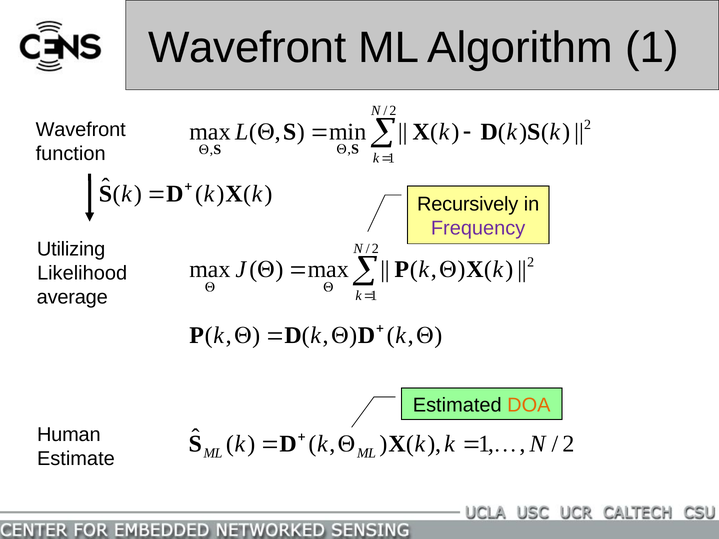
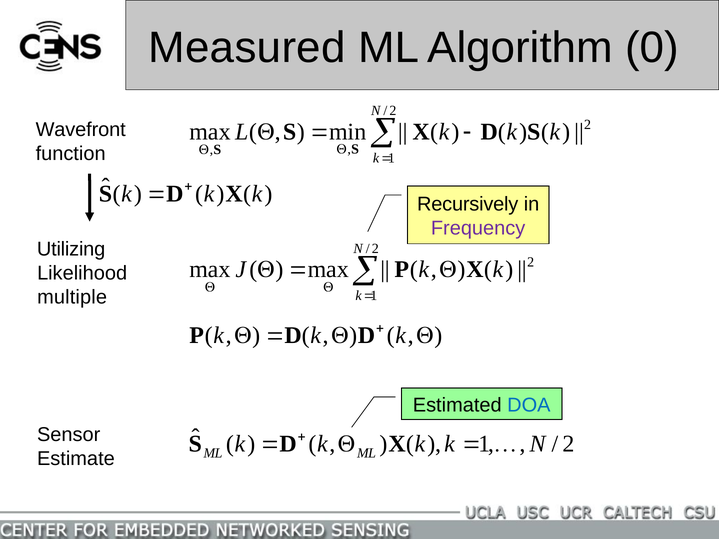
Wavefront: Wavefront -> Measured (247, 48)
Algorithm 1: 1 -> 0 (652, 48)
average: average -> multiple (72, 297)
DOA colour: orange -> blue (529, 405)
Human: Human -> Sensor (69, 435)
